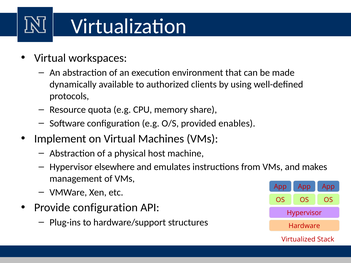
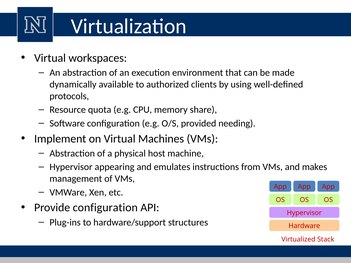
enables: enables -> needing (237, 123)
elsewhere: elsewhere -> appearing (115, 167)
